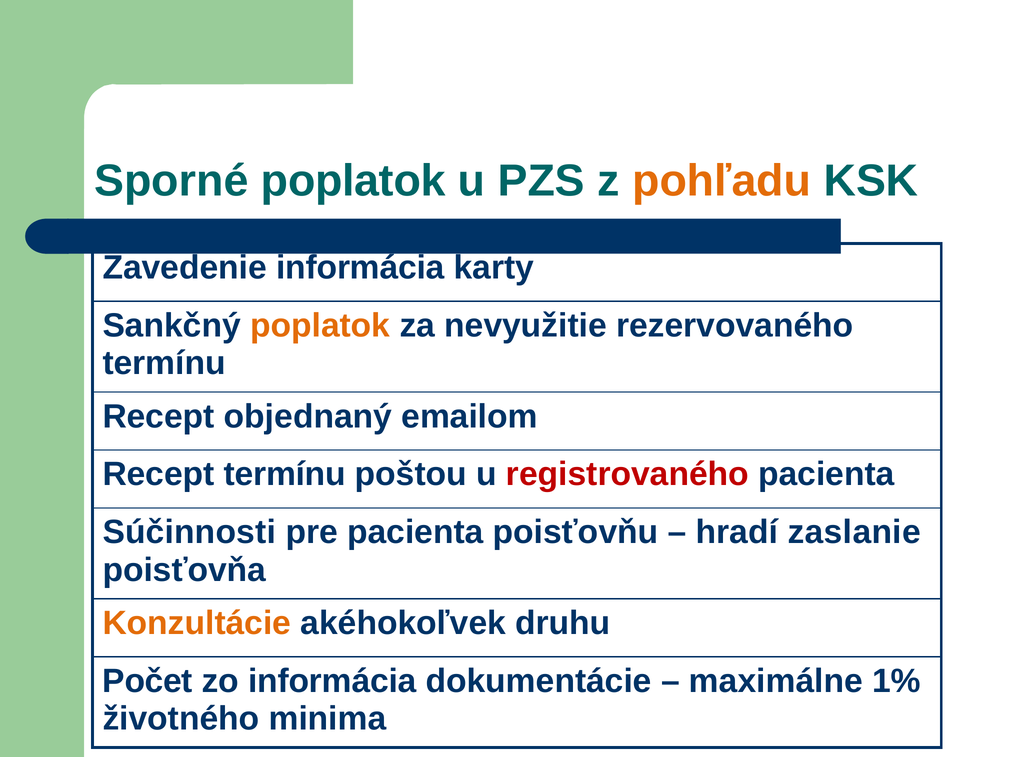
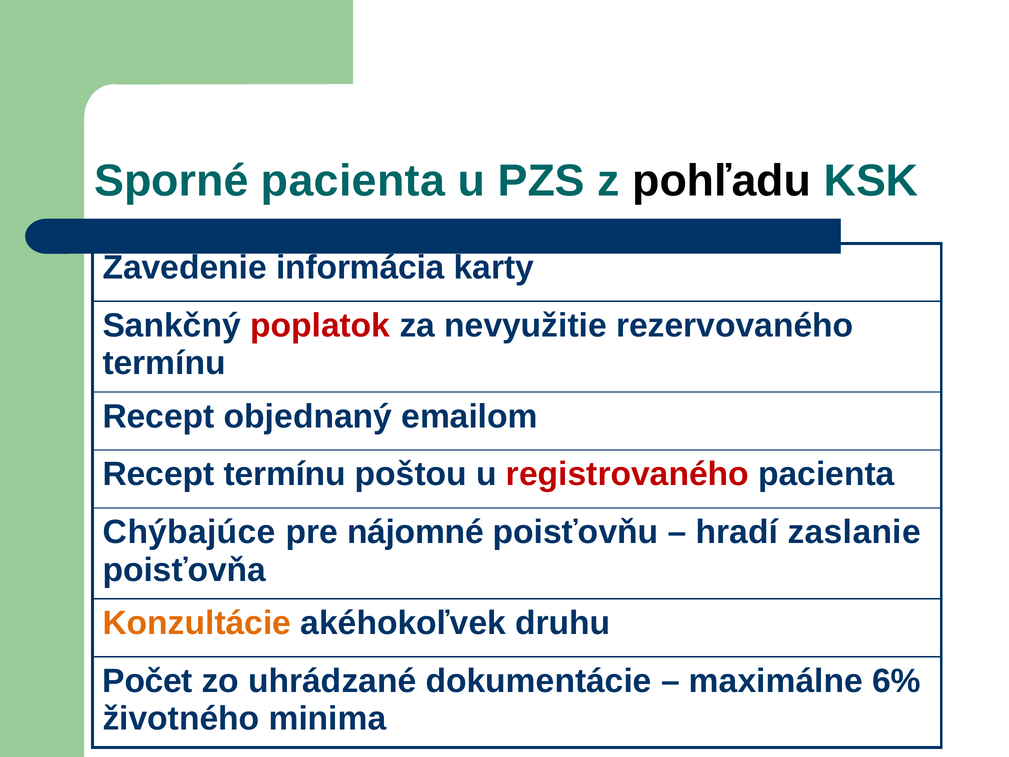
Sporné poplatok: poplatok -> pacienta (353, 181)
pohľadu colour: orange -> black (722, 181)
poplatok colour: orange -> red (320, 326)
Súčinnosti: Súčinnosti -> Chýbajúce (189, 532)
pre pacienta: pacienta -> nájomné (415, 532)
zo informácia: informácia -> uhrádzané (332, 681)
1%: 1% -> 6% (896, 681)
